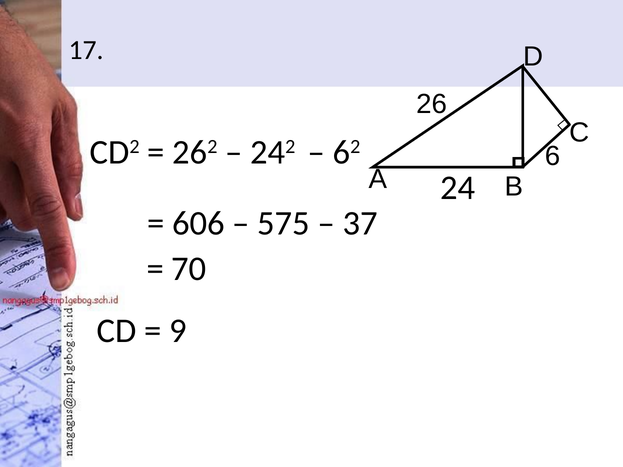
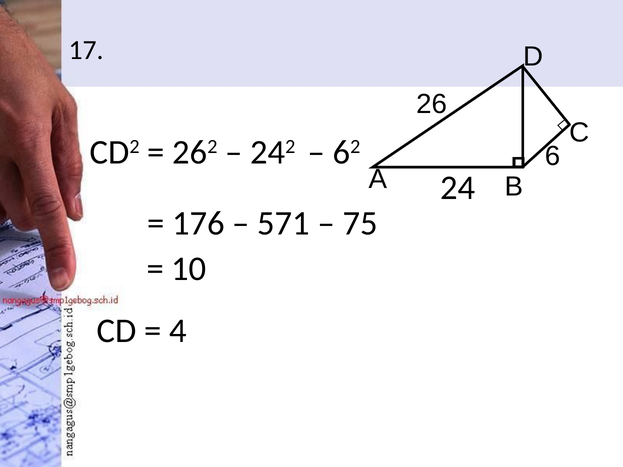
606: 606 -> 176 (198, 224)
575: 575 -> 571 (284, 224)
37: 37 -> 75 (360, 224)
70: 70 -> 10 (189, 269)
9: 9 -> 4 (178, 331)
